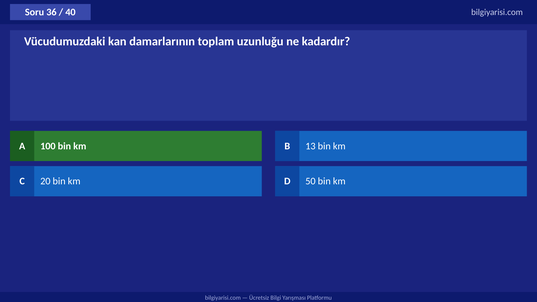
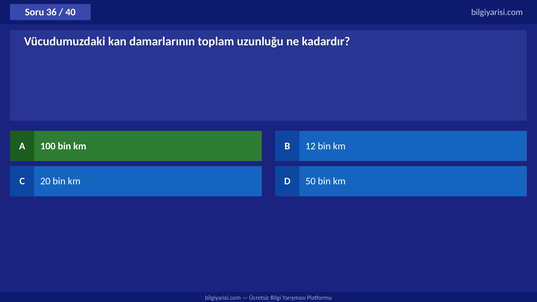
13: 13 -> 12 (310, 146)
